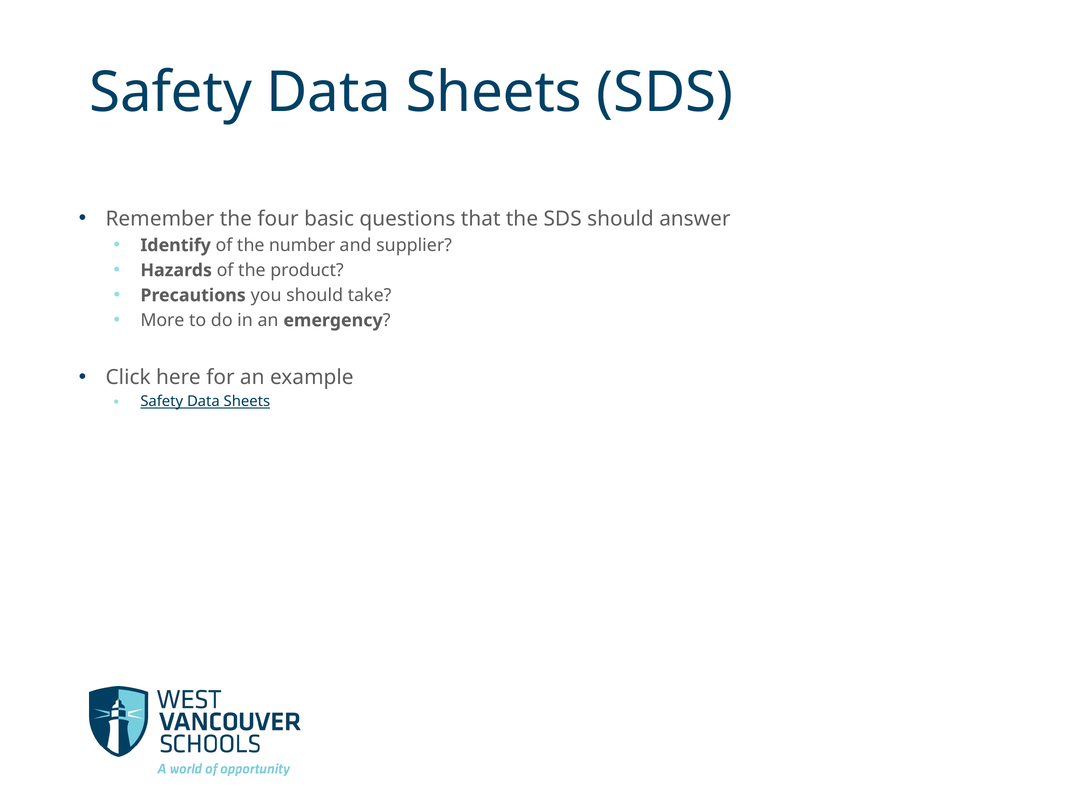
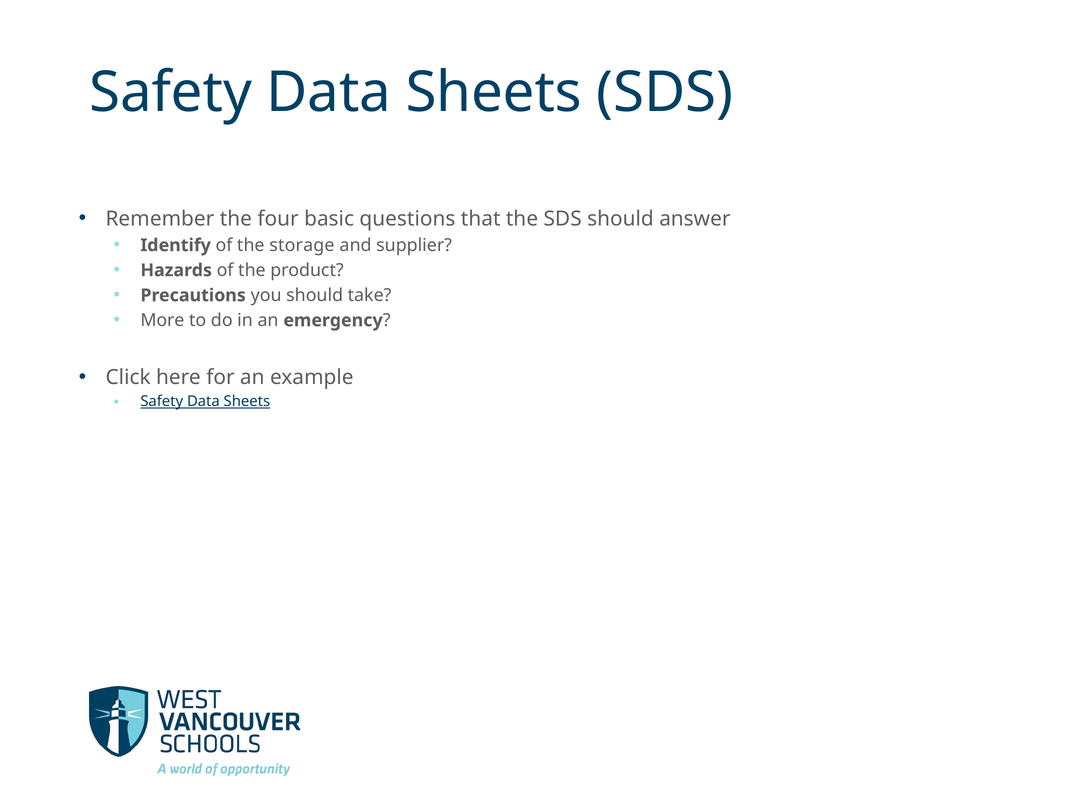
number: number -> storage (302, 245)
